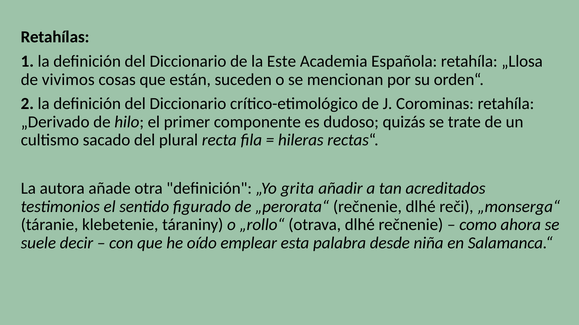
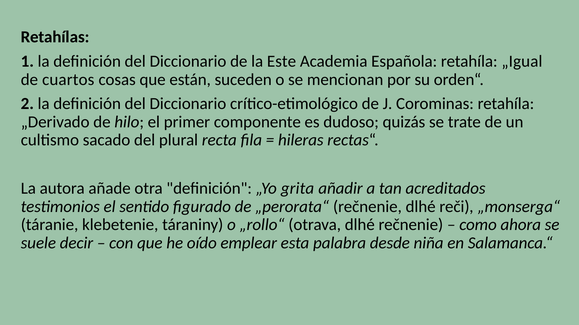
„Llosa: „Llosa -> „Igual (522, 61)
vivimos: vivimos -> cuartos (68, 80)
